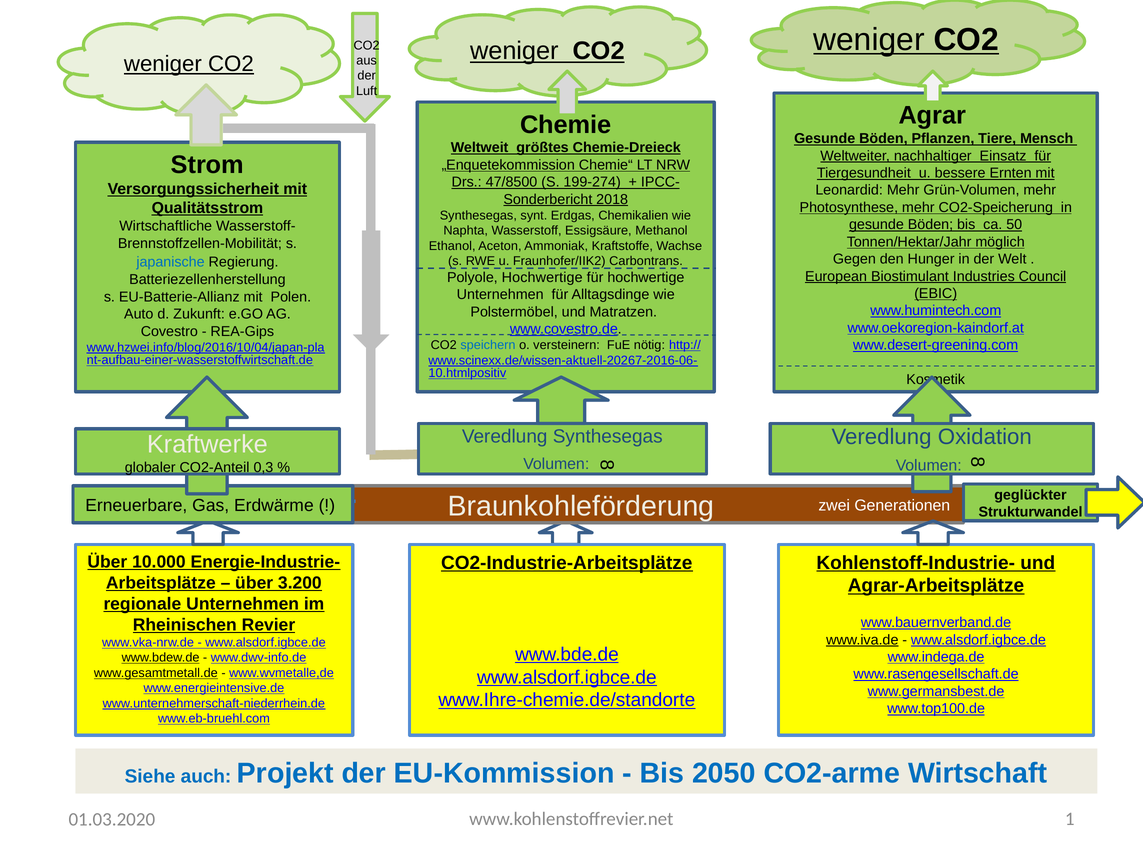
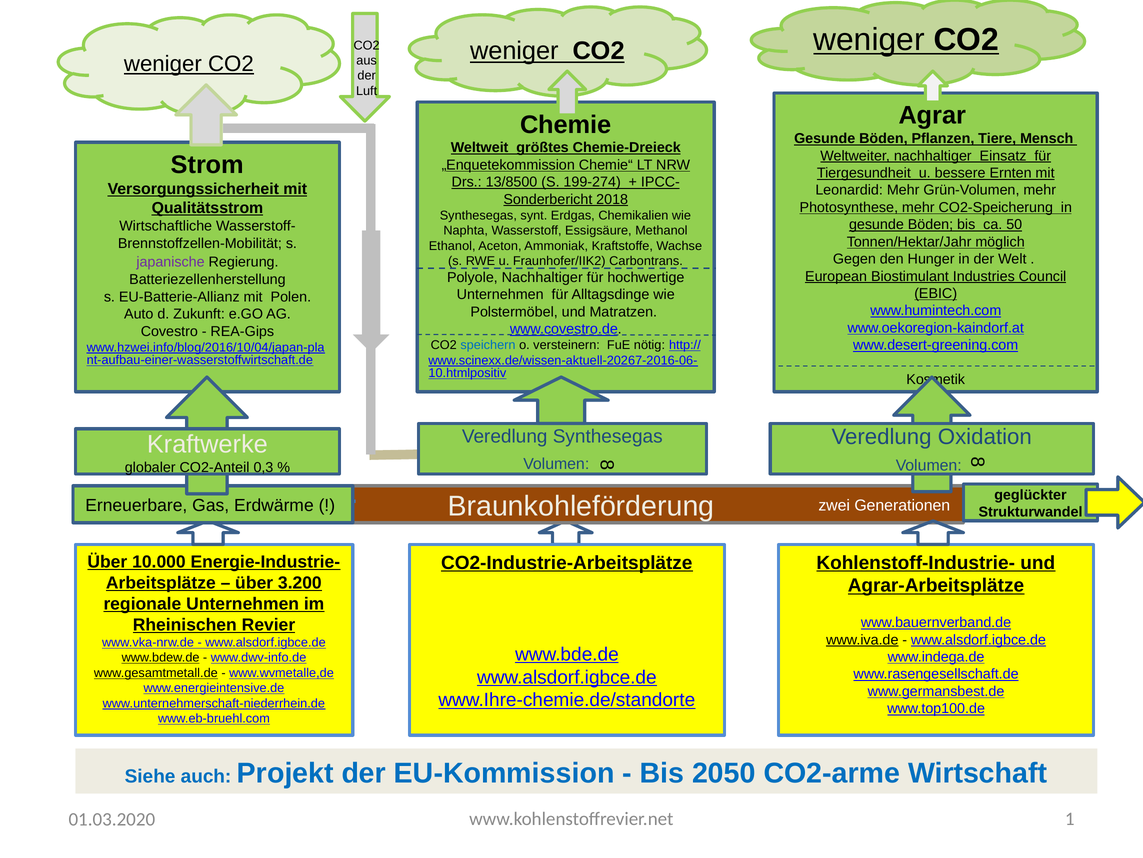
47/8500: 47/8500 -> 13/8500 (512, 182)
japanische colour: blue -> purple (170, 262)
Polyole Hochwertige: Hochwertige -> Nachhaltiger (542, 277)
